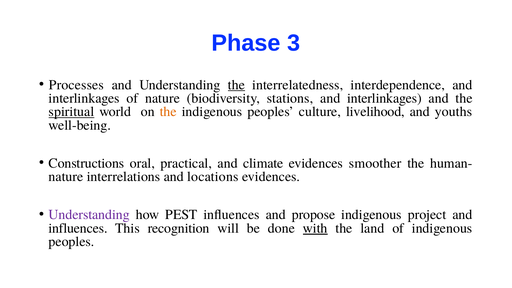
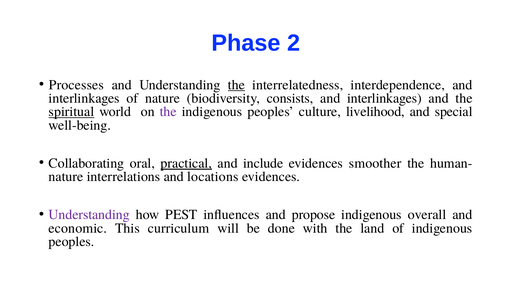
3: 3 -> 2 (294, 43)
stations: stations -> consists (290, 98)
the colour: orange -> purple (168, 112)
youths: youths -> special (454, 112)
Constructions: Constructions -> Collaborating (86, 163)
practical underline: none -> present (186, 163)
climate: climate -> include (263, 163)
project: project -> overall (427, 215)
influences: influences -> economic (78, 228)
recognition: recognition -> curriculum (179, 228)
with underline: present -> none (315, 228)
